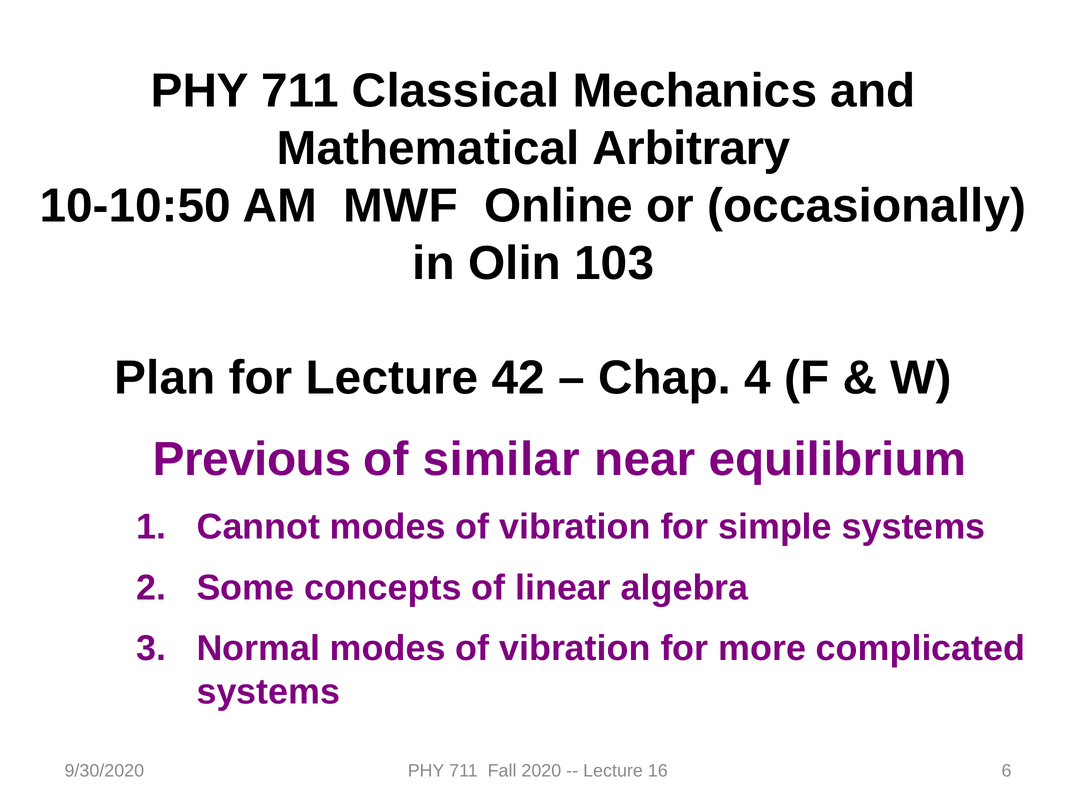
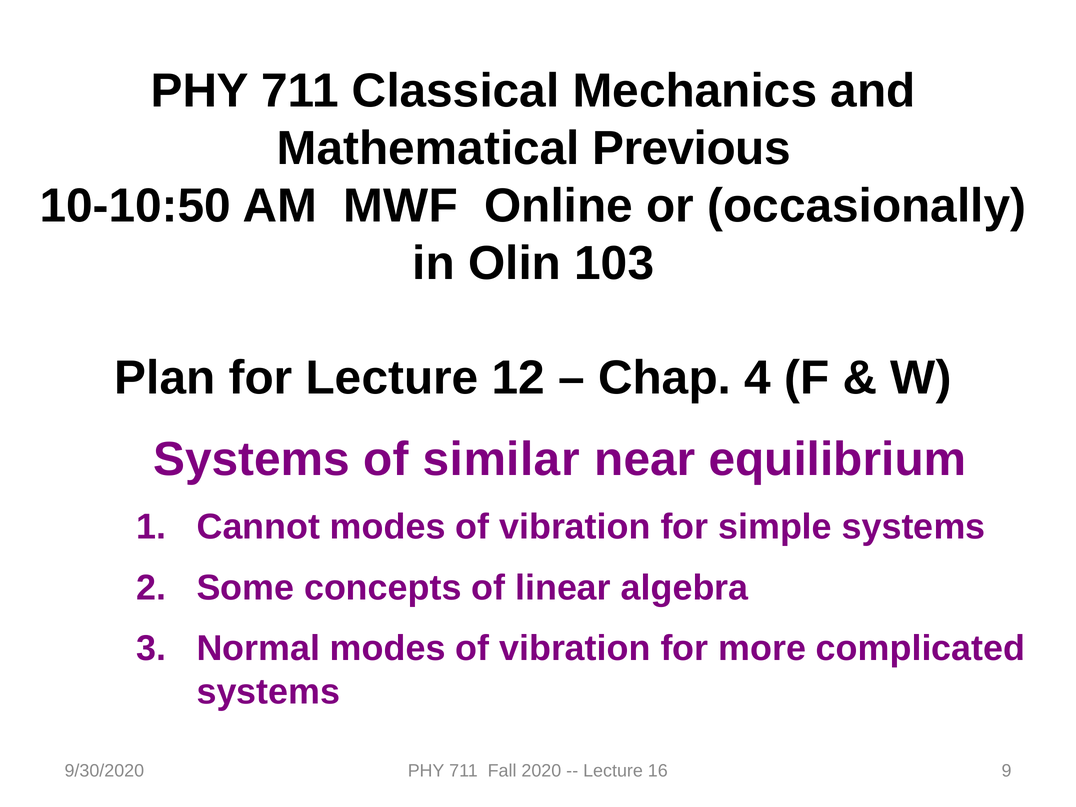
Arbitrary: Arbitrary -> Previous (691, 148)
42: 42 -> 12 (518, 378)
Previous: Previous -> Systems (252, 459)
6: 6 -> 9 (1007, 771)
